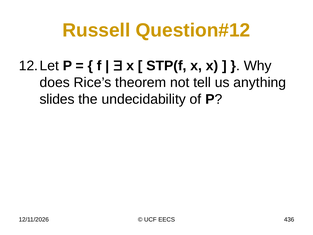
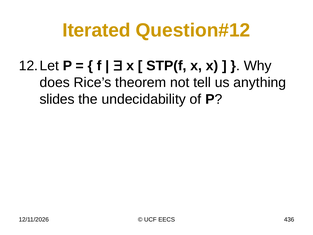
Russell: Russell -> Iterated (96, 30)
